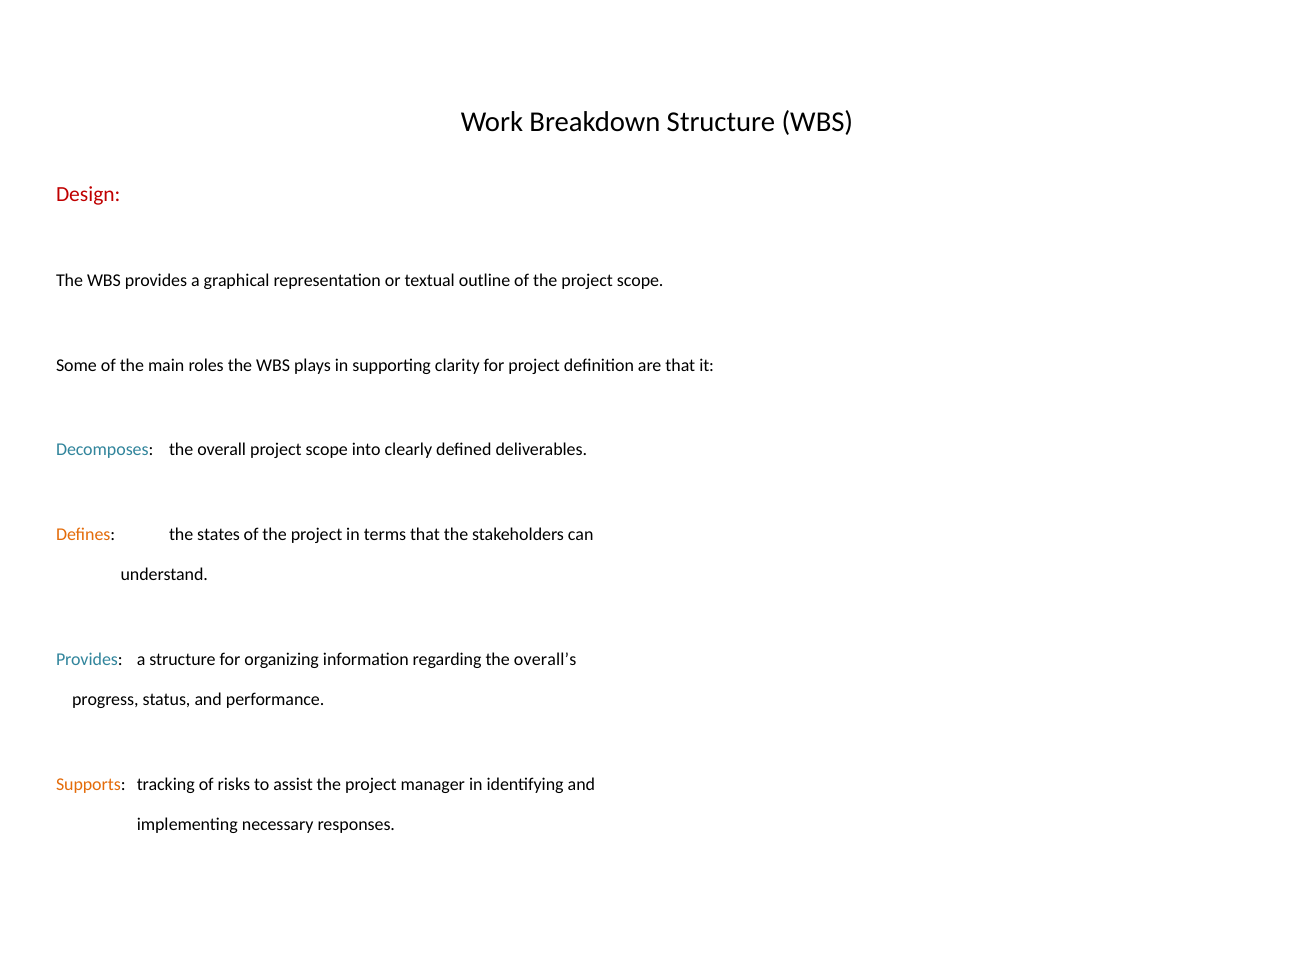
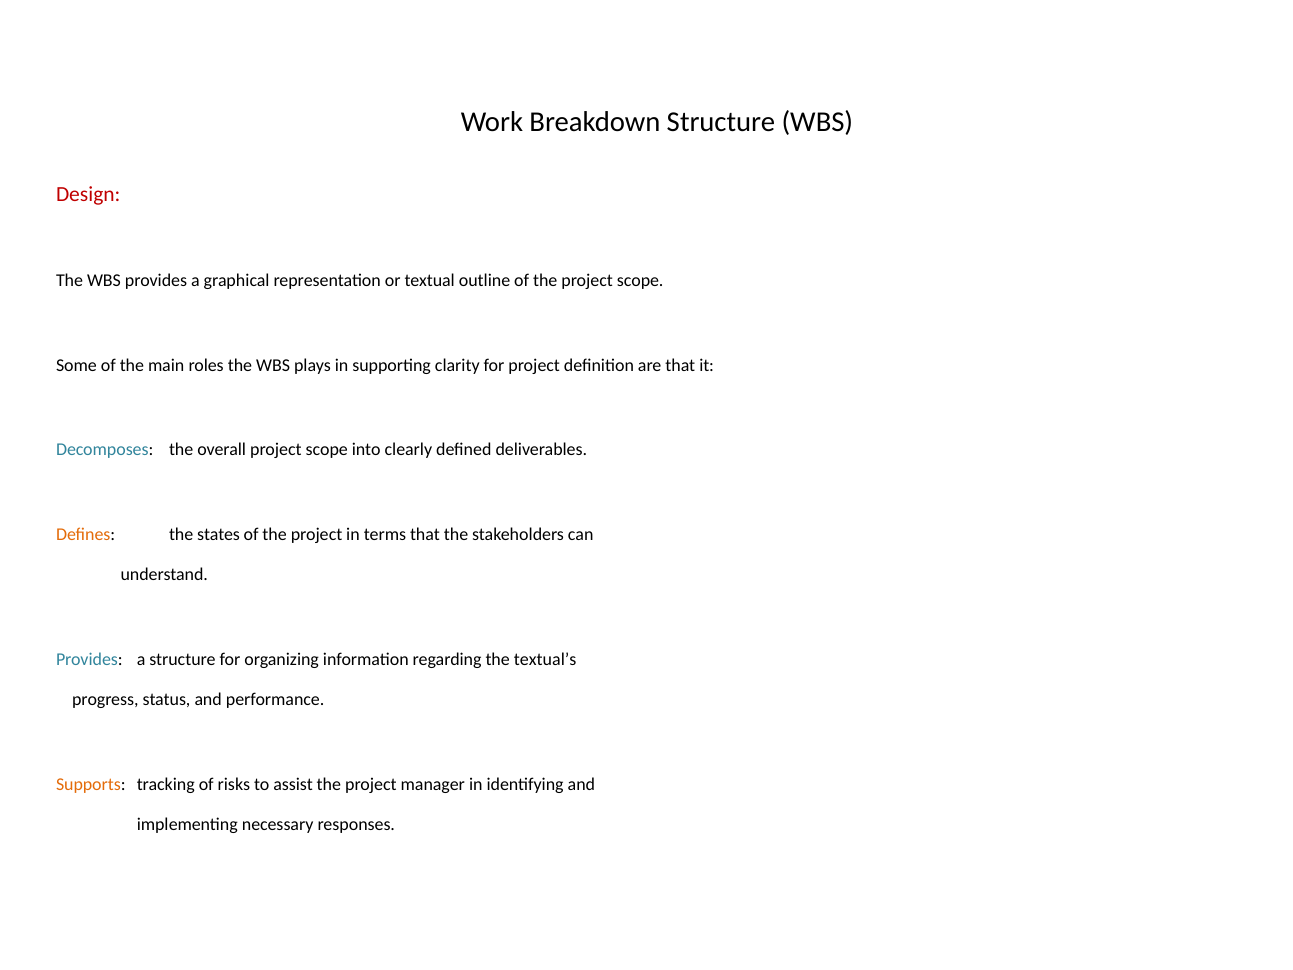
overall’s: overall’s -> textual’s (545, 660)
